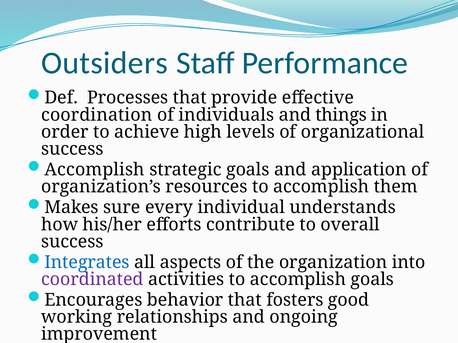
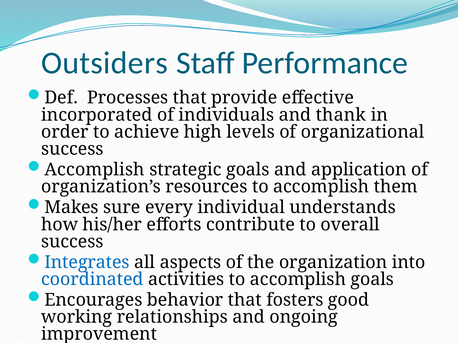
coordination: coordination -> incorporated (97, 115)
things: things -> thank (341, 115)
coordinated colour: purple -> blue (92, 280)
